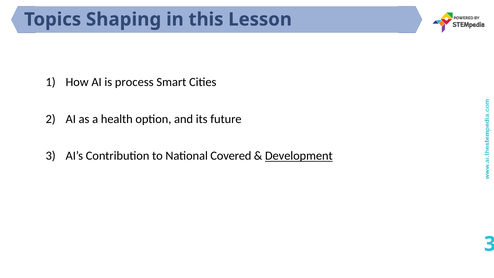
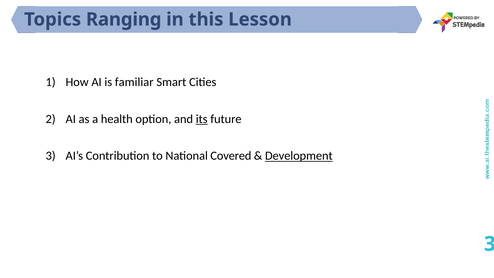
Shaping: Shaping -> Ranging (124, 19)
process: process -> familiar (134, 82)
its underline: none -> present (202, 119)
